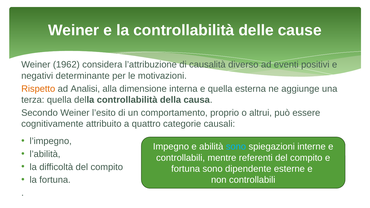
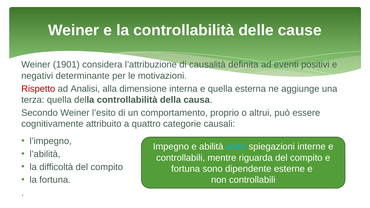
1962: 1962 -> 1901 (66, 65)
diverso: diverso -> definita (243, 65)
Rispetto colour: orange -> red (38, 89)
referenti: referenti -> riguarda (256, 158)
